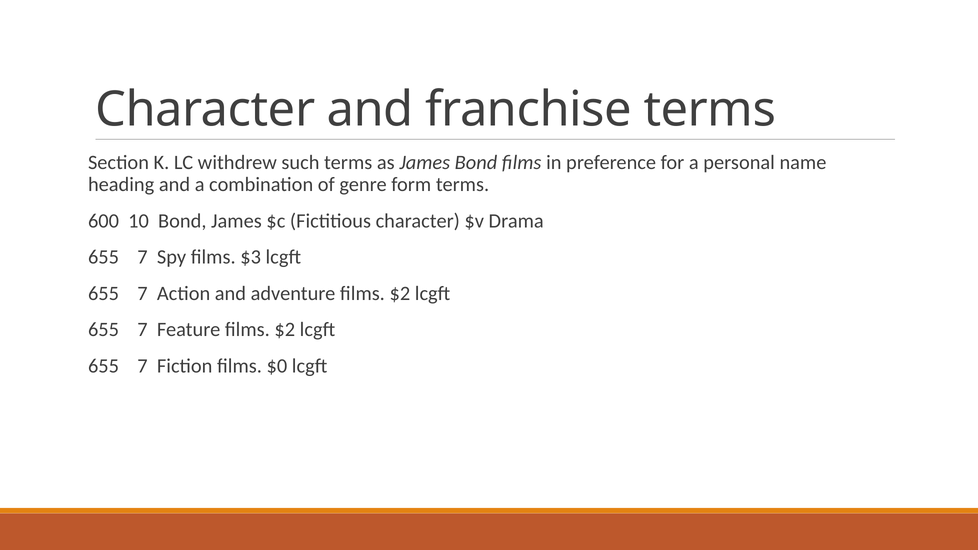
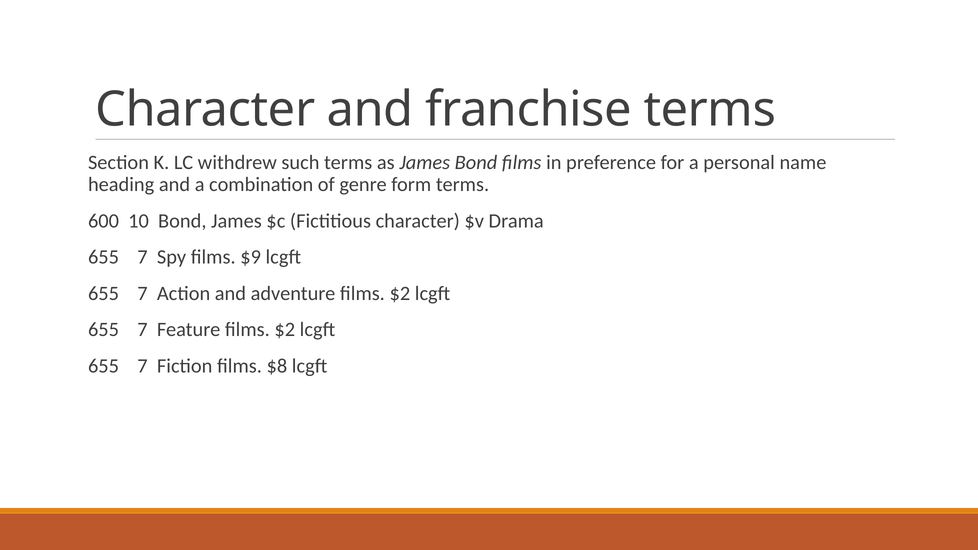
$3: $3 -> $9 (251, 257)
$0: $0 -> $8 (277, 366)
